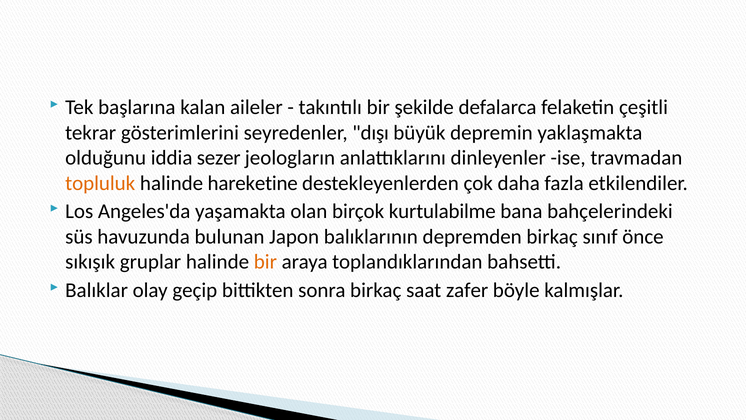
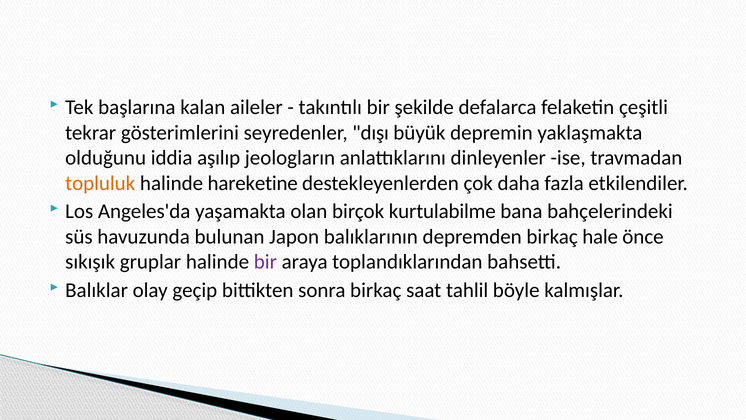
sezer: sezer -> aşılıp (219, 158)
sınıf: sınıf -> hale (600, 237)
bir colour: orange -> purple (265, 262)
zafer: zafer -> tahlil (467, 290)
